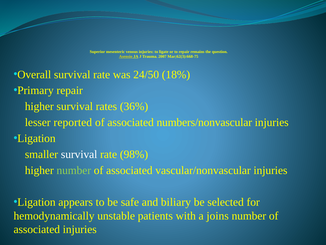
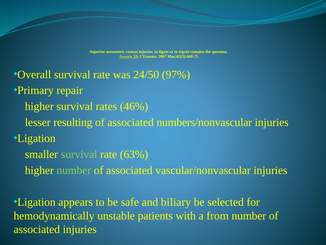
18%: 18% -> 97% (176, 74)
36%: 36% -> 46% (134, 106)
reported: reported -> resulting (73, 122)
survival colour: white -> light green (79, 154)
98%: 98% -> 63% (134, 154)
joins: joins -> from (218, 215)
